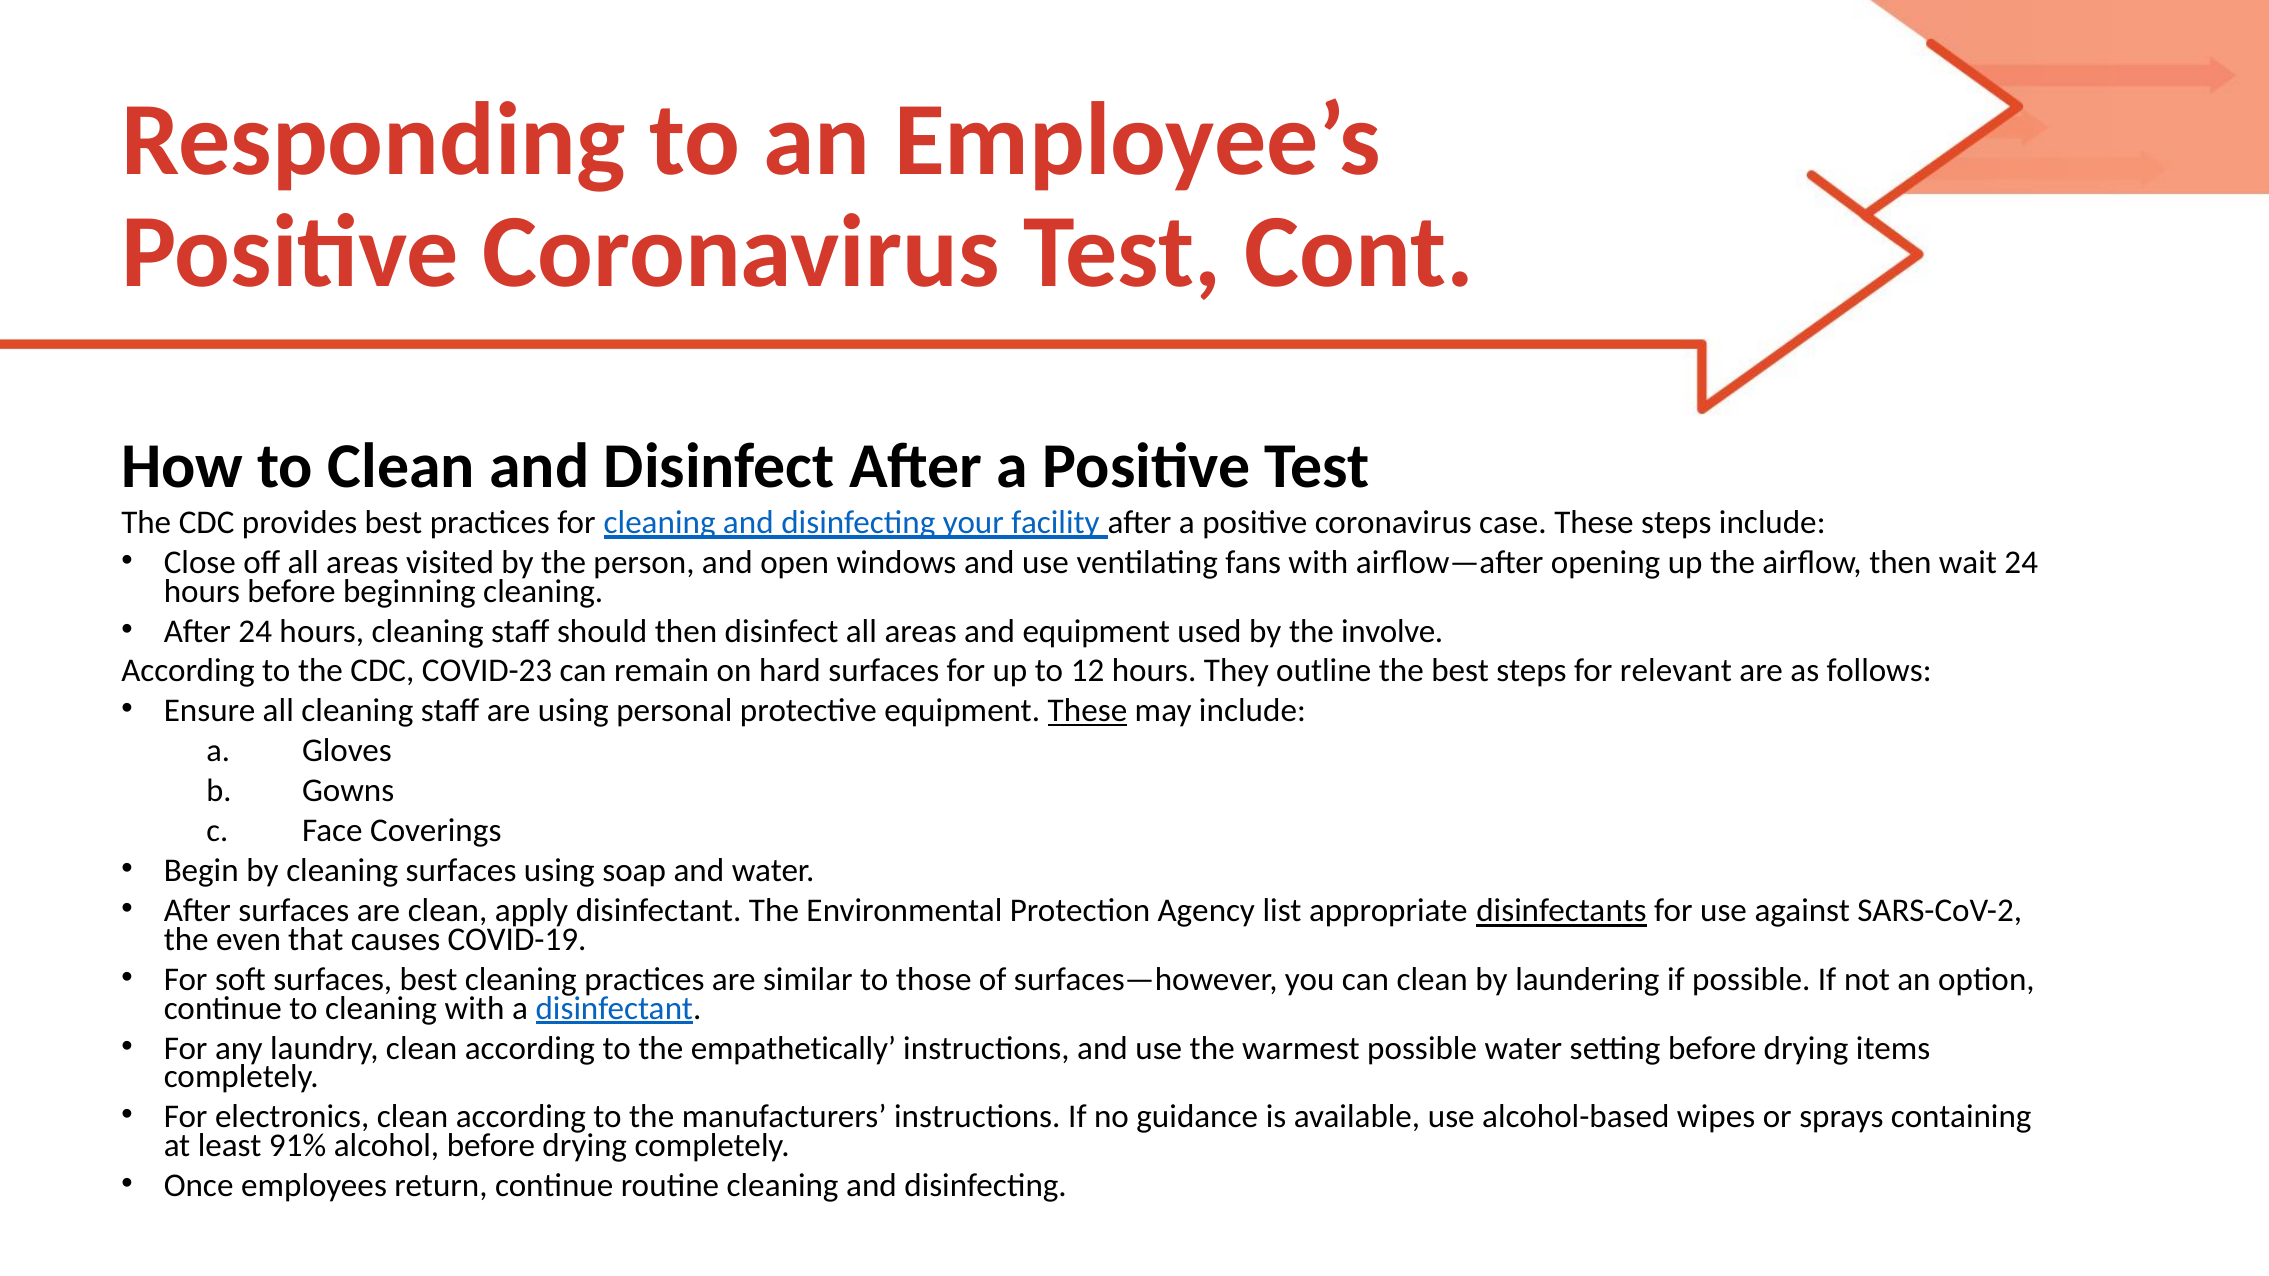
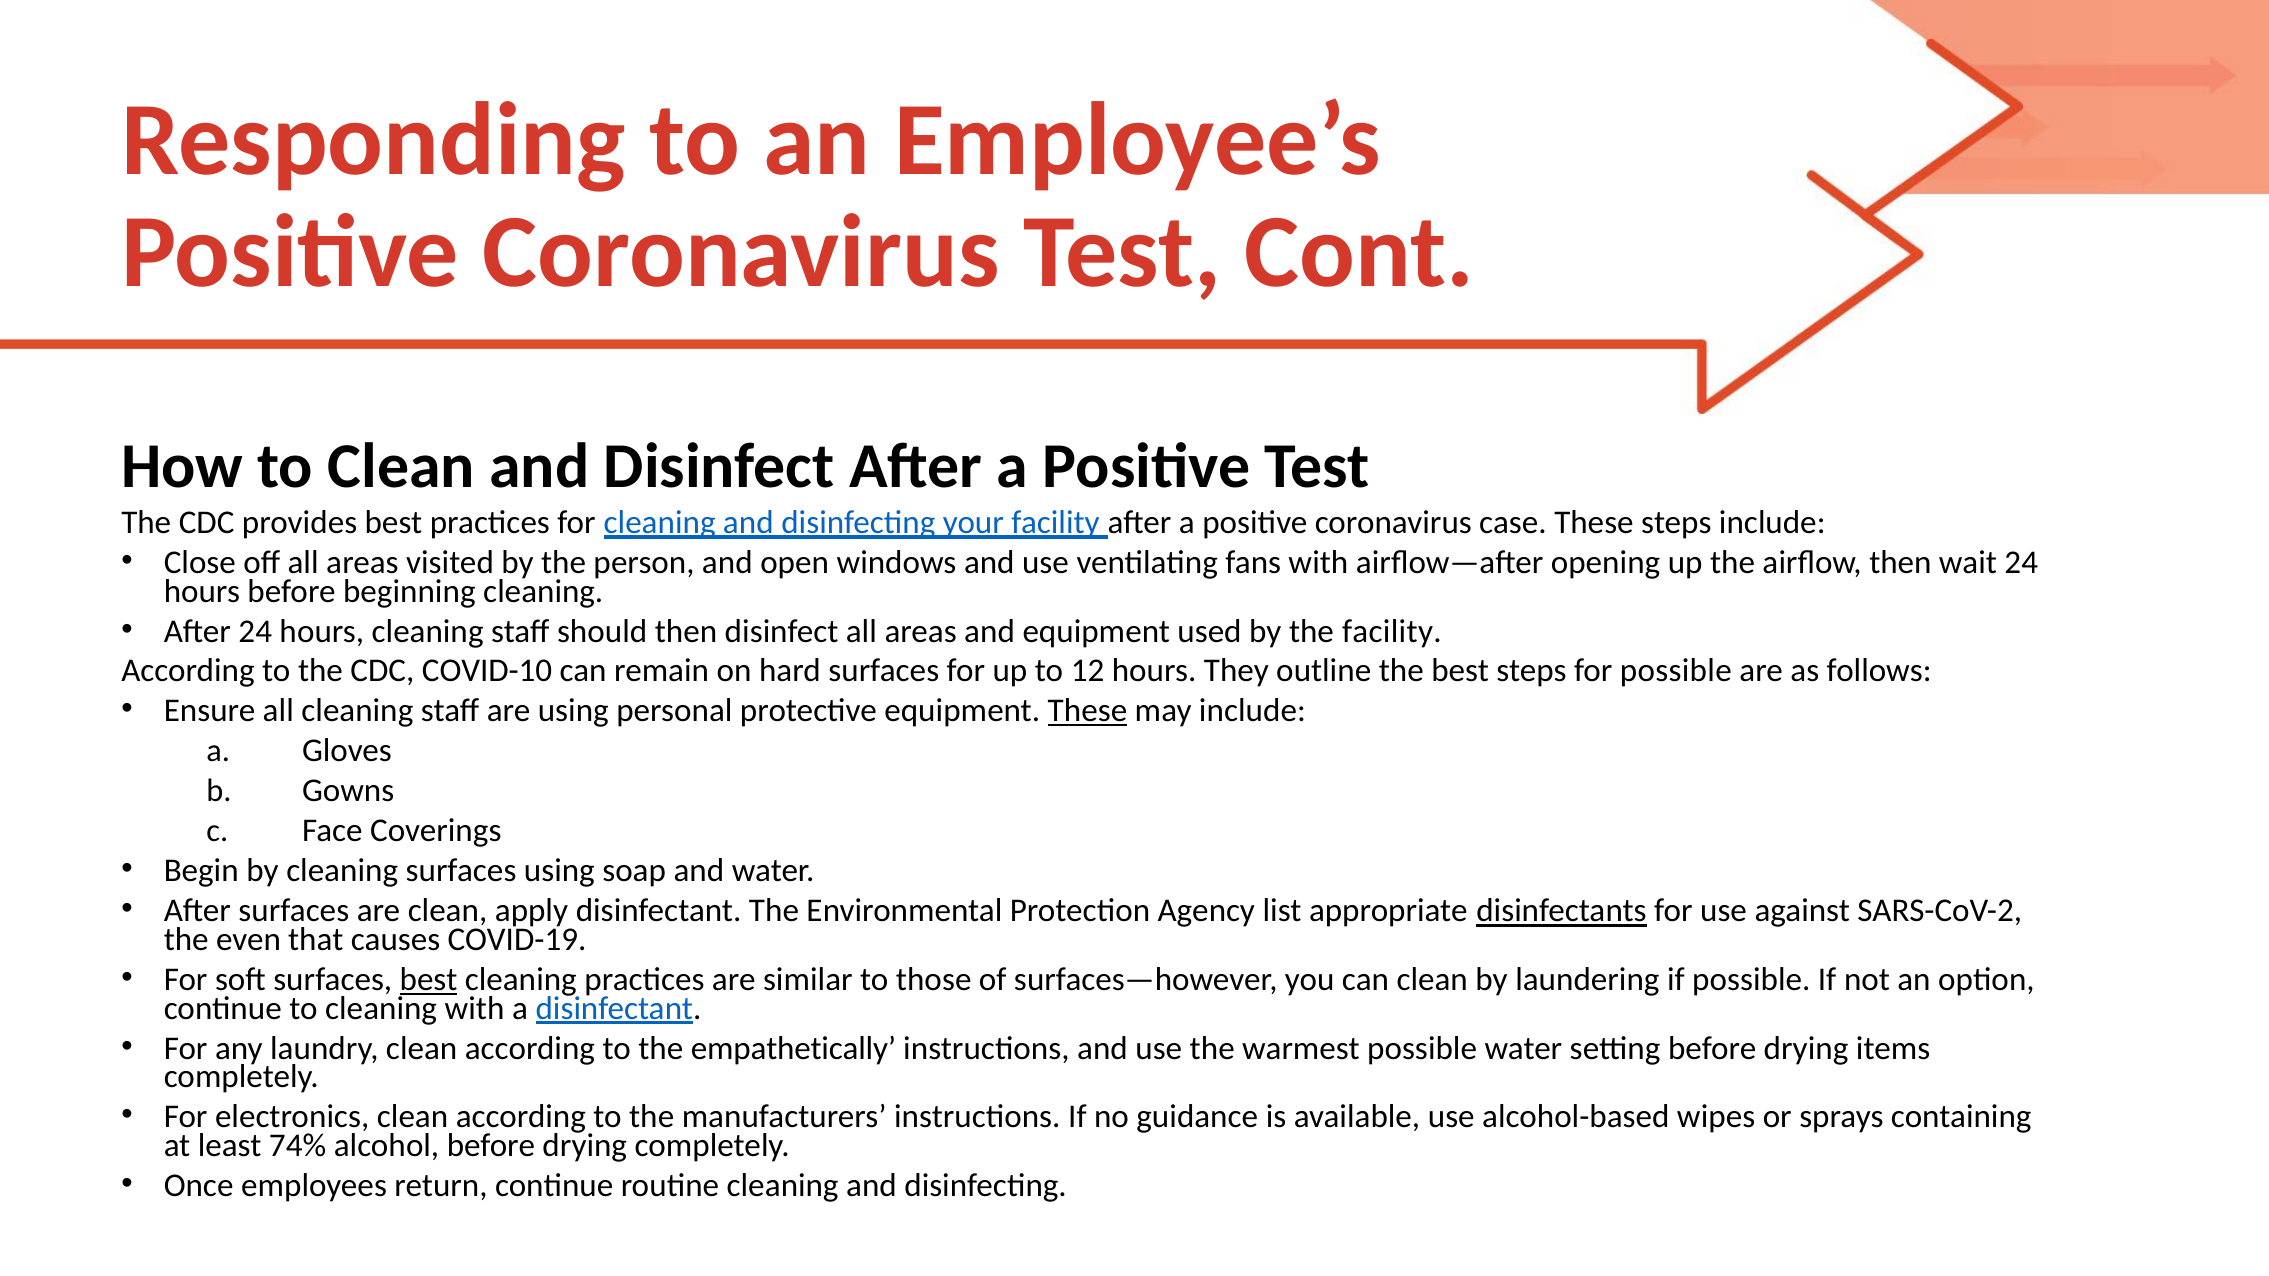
the involve: involve -> facility (1392, 631)
COVID-23: COVID-23 -> COVID-10 (487, 671)
for relevant: relevant -> possible (1676, 671)
best underline: none -> present (429, 980)
91%: 91% -> 74% (298, 1146)
